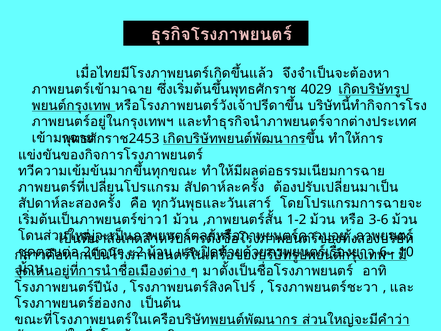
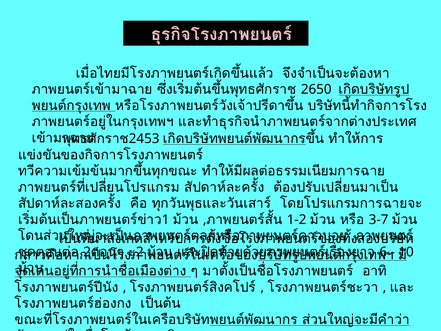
4029: 4029 -> 2650 (316, 89)
3-6: 3-6 -> 3-7 (379, 219)
